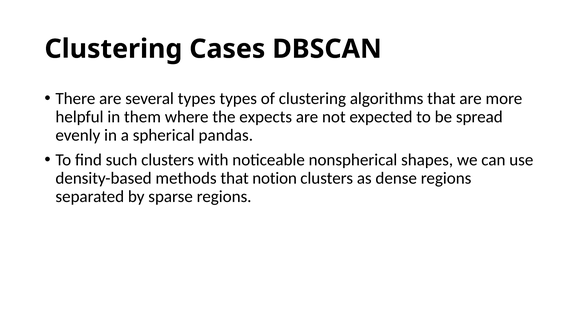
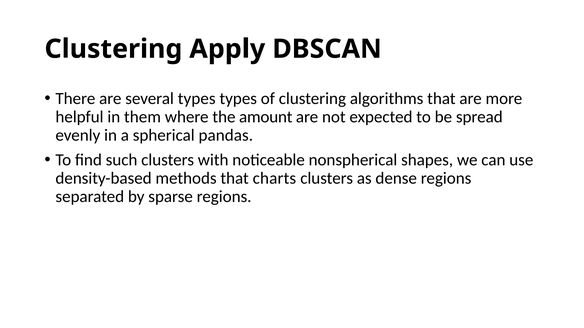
Cases: Cases -> Apply (227, 49)
expects: expects -> amount (266, 117)
notion: notion -> charts (274, 178)
